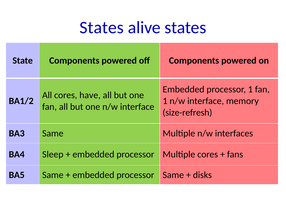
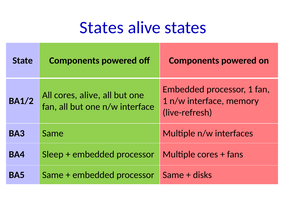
cores have: have -> alive (90, 95)
size-refresh: size-refresh -> live-refresh (187, 113)
